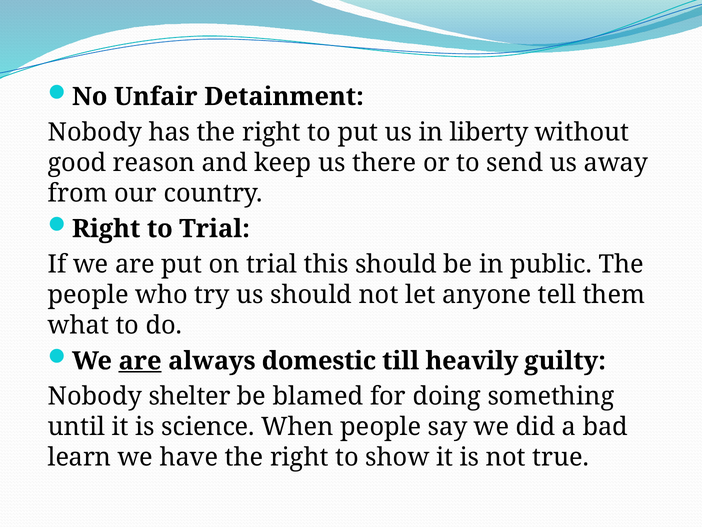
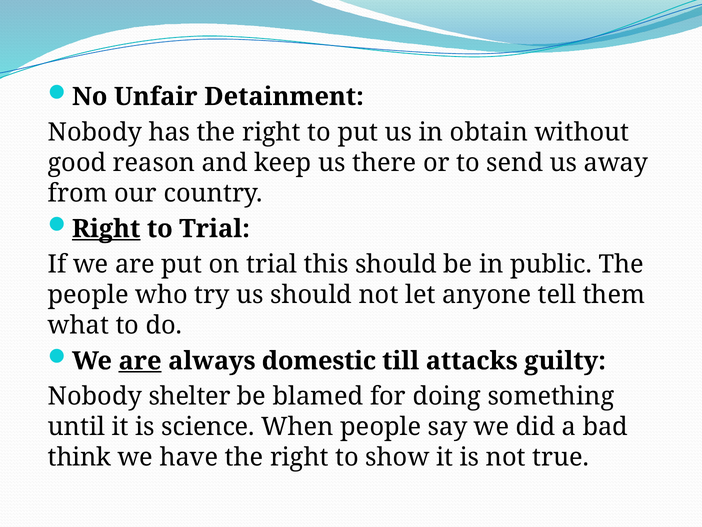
liberty: liberty -> obtain (489, 132)
Right underline: none -> present (106, 229)
heavily: heavily -> attacks (472, 361)
learn: learn -> think (80, 457)
